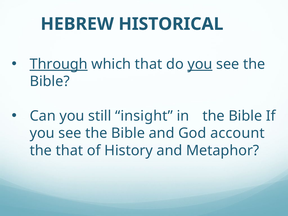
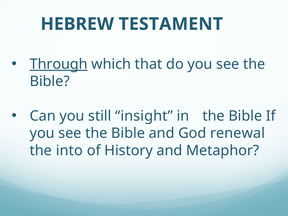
HISTORICAL: HISTORICAL -> TESTAMENT (171, 24)
you underline: present -> none (200, 64)
account: account -> renewal (238, 133)
the that: that -> into (69, 151)
